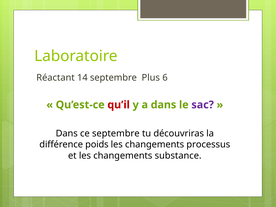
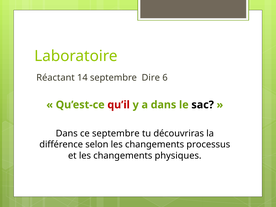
Plus: Plus -> Dire (151, 78)
sac colour: purple -> black (203, 105)
poids: poids -> selon (97, 145)
substance: substance -> physiques (178, 156)
